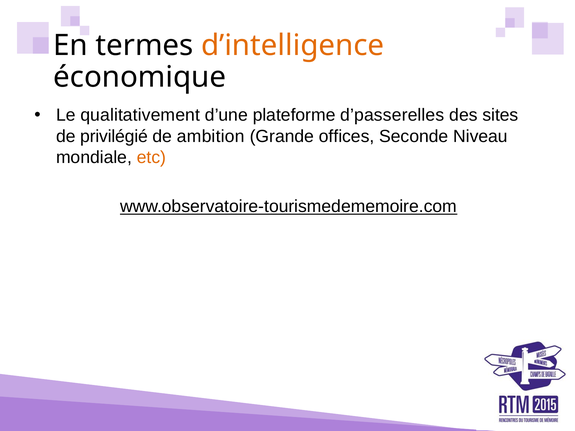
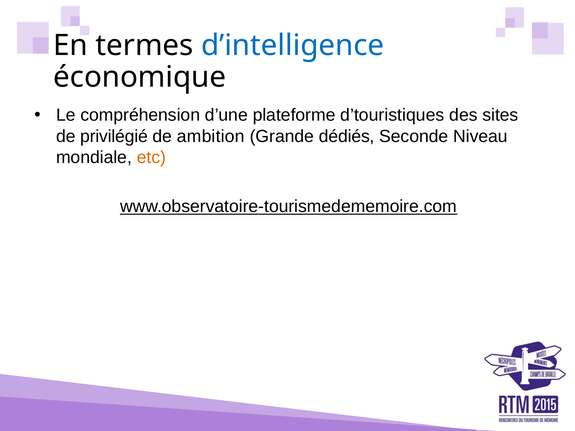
d’intelligence colour: orange -> blue (293, 45)
qualitativement: qualitativement -> compréhension (140, 115)
d’passerelles: d’passerelles -> d’touristiques (392, 115)
offices: offices -> dédiés (347, 136)
